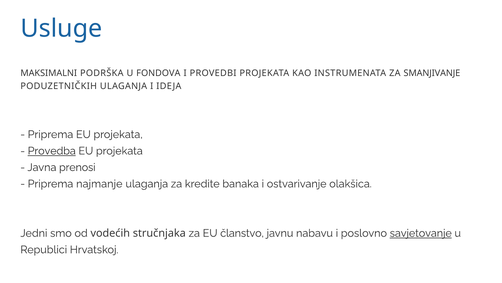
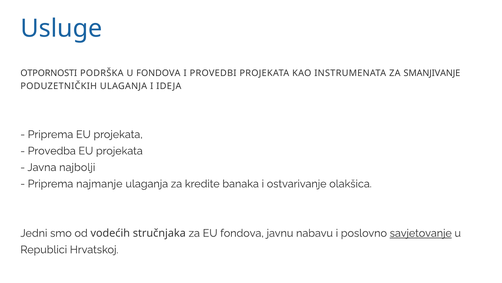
MAKSIMALNI: MAKSIMALNI -> OTPORNOSTI (49, 73)
Provedba underline: present -> none (52, 151)
prenosi: prenosi -> najbolji (77, 167)
EU članstvo: članstvo -> fondova (242, 233)
